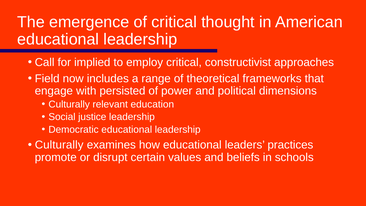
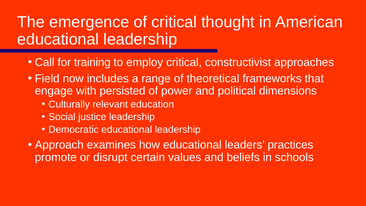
implied: implied -> training (92, 62)
Culturally: Culturally -> Approach (59, 145)
